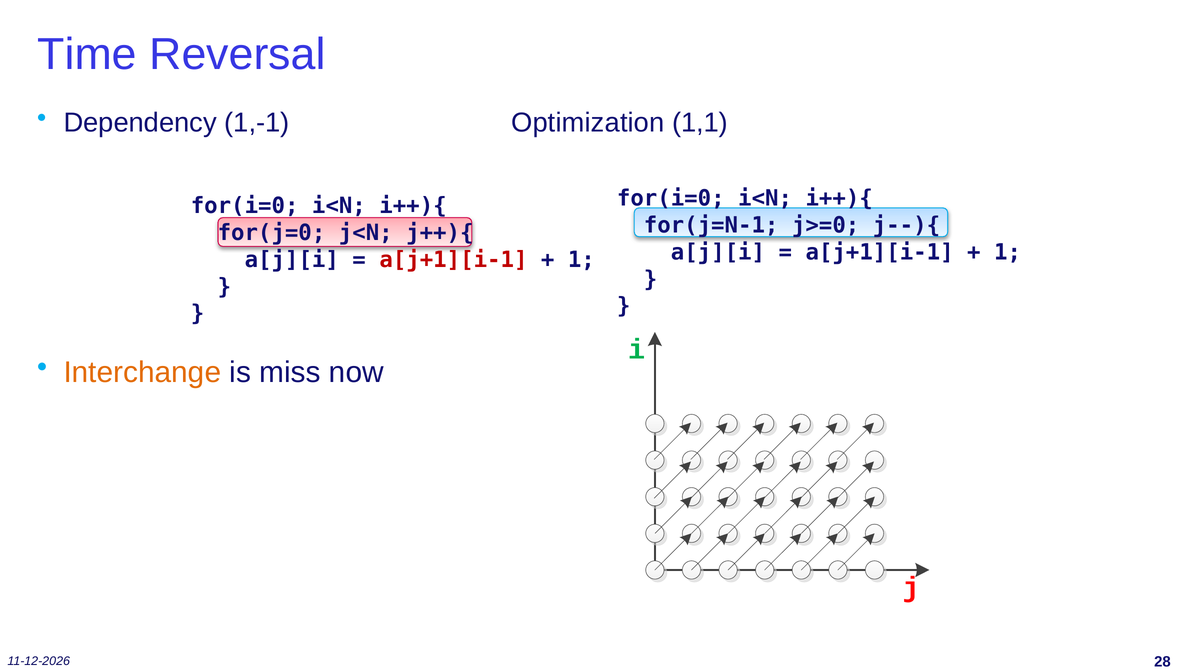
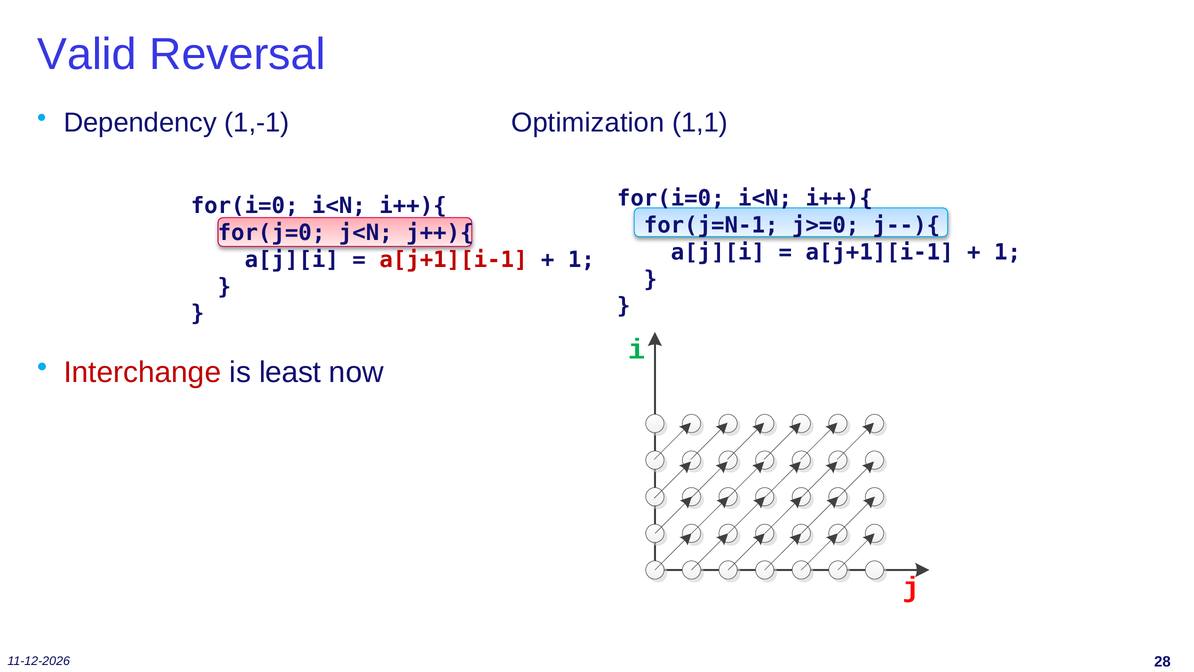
Time: Time -> Valid (87, 54)
Interchange colour: orange -> red (142, 372)
miss: miss -> least (290, 372)
